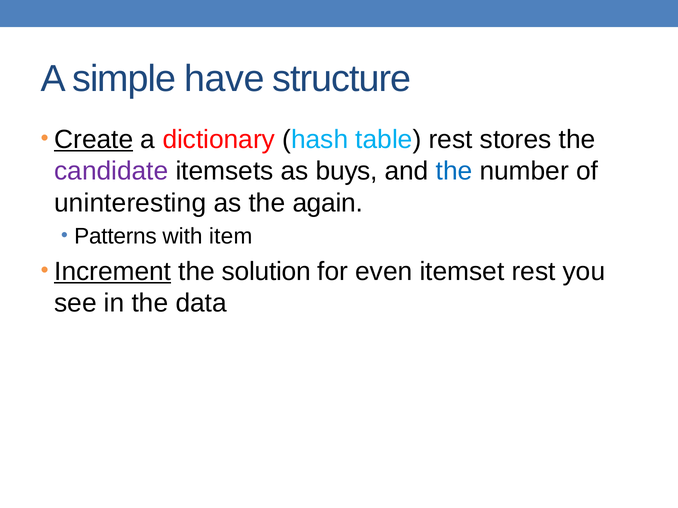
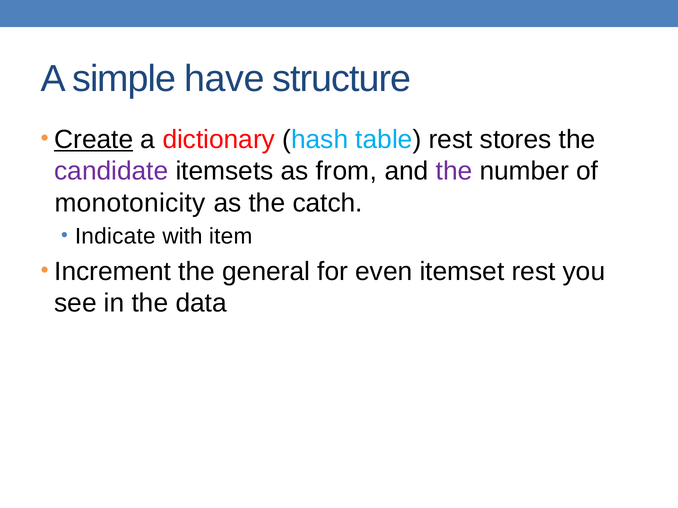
buys: buys -> from (346, 171)
the colour: blue -> purple (454, 171)
uninteresting: uninteresting -> monotonicity (130, 203)
again: again -> catch (328, 203)
Patterns: Patterns -> Indicate (115, 237)
Increment underline: present -> none (113, 272)
solution: solution -> general (266, 272)
